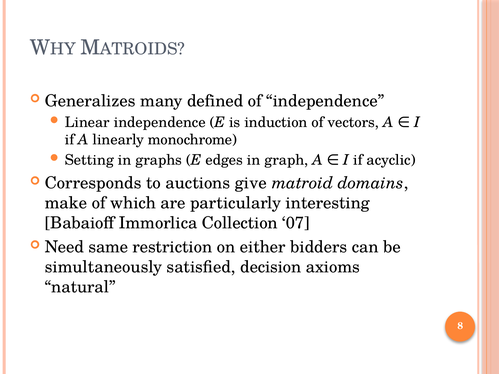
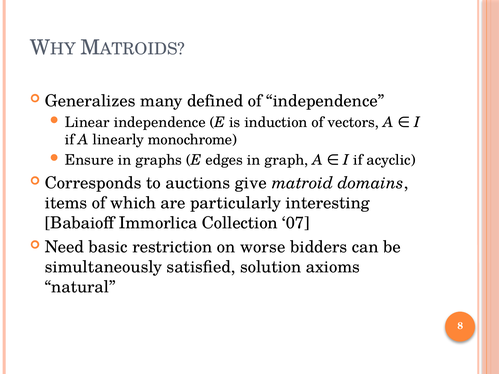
Setting: Setting -> Ensure (89, 160)
make: make -> items (66, 203)
same: same -> basic (108, 247)
either: either -> worse (263, 247)
decision: decision -> solution (271, 267)
